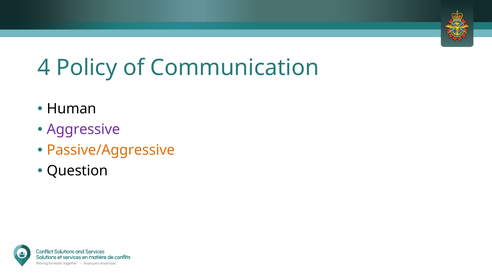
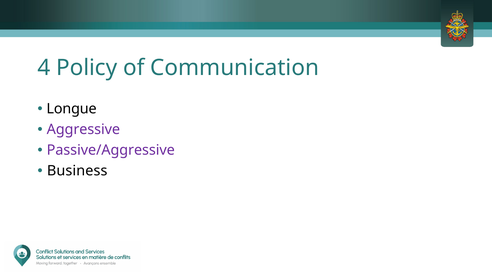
Human: Human -> Longue (72, 109)
Passive/Aggressive colour: orange -> purple (111, 150)
Question: Question -> Business (77, 171)
